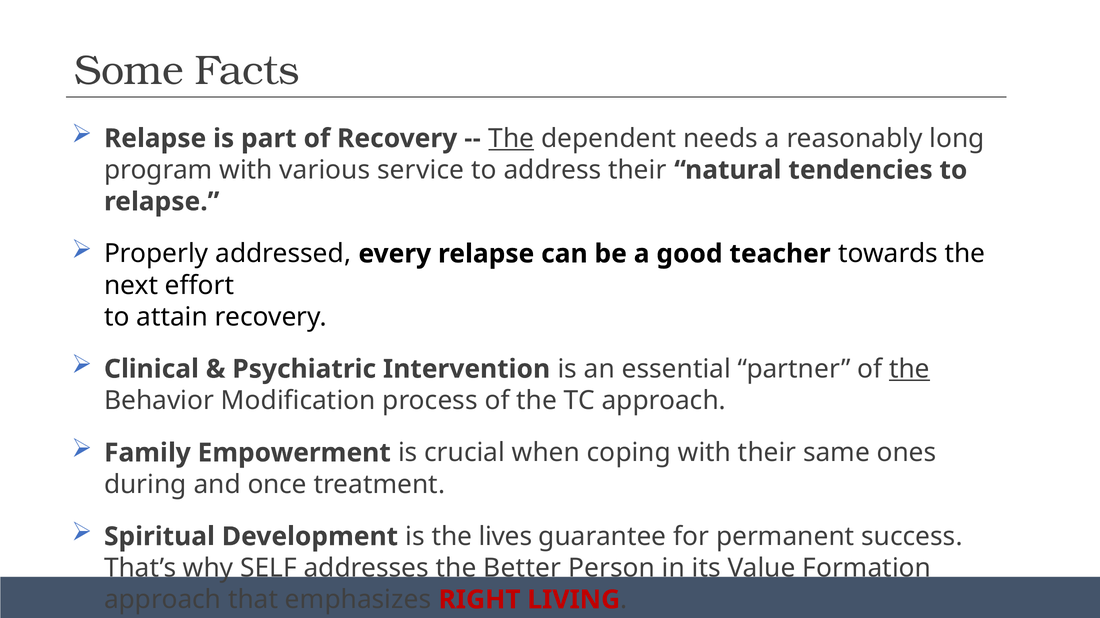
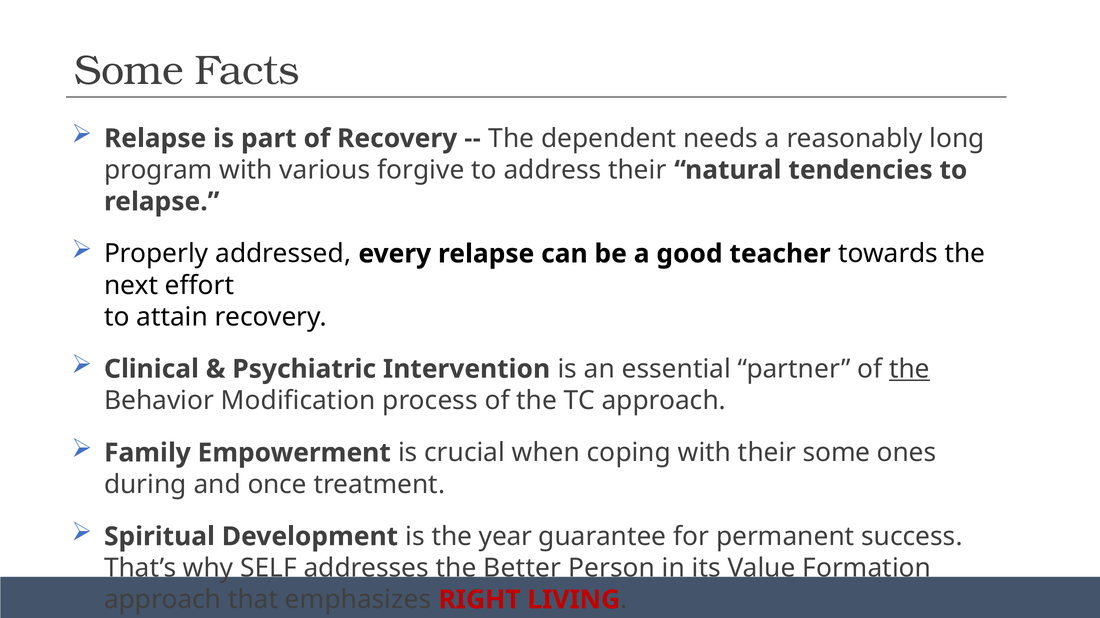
The underline: present -> none (511, 139)
service: service -> forgive (421, 170)
their same: same -> some (837, 453)
lives: lives -> year (505, 537)
